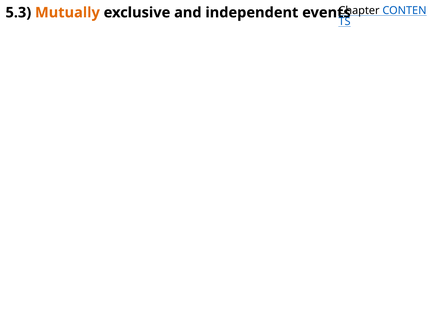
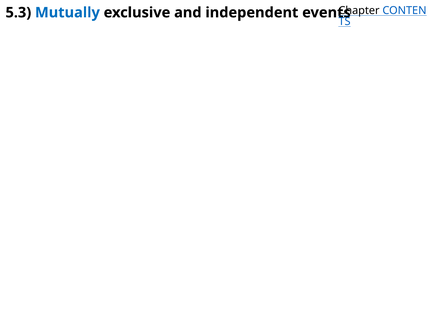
Mutually colour: orange -> blue (67, 13)
